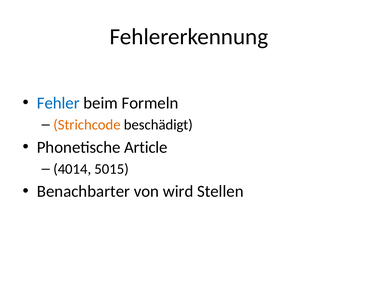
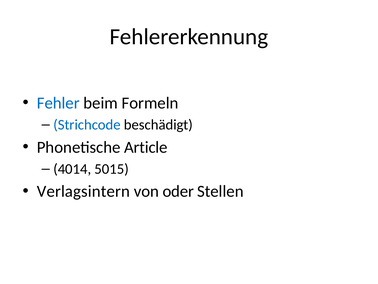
Strichcode colour: orange -> blue (87, 125)
Benachbarter: Benachbarter -> Verlagsintern (83, 191)
wird: wird -> oder (178, 191)
